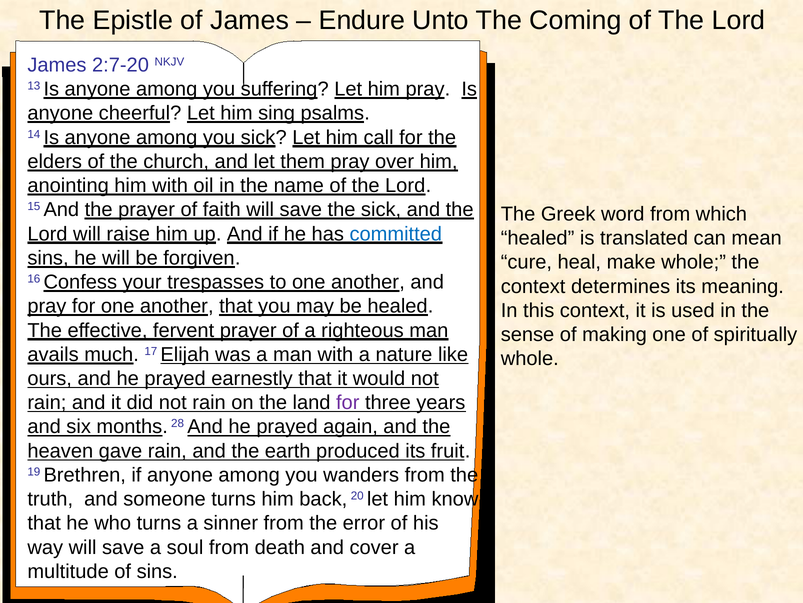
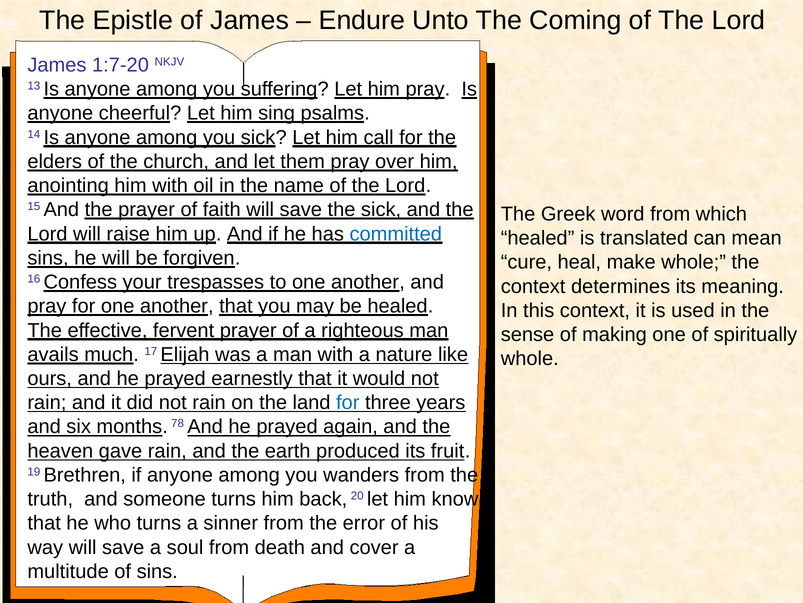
2:7-20: 2:7-20 -> 1:7-20 (120, 65)
for colour: purple -> blue (348, 402)
28: 28 -> 78 (178, 423)
